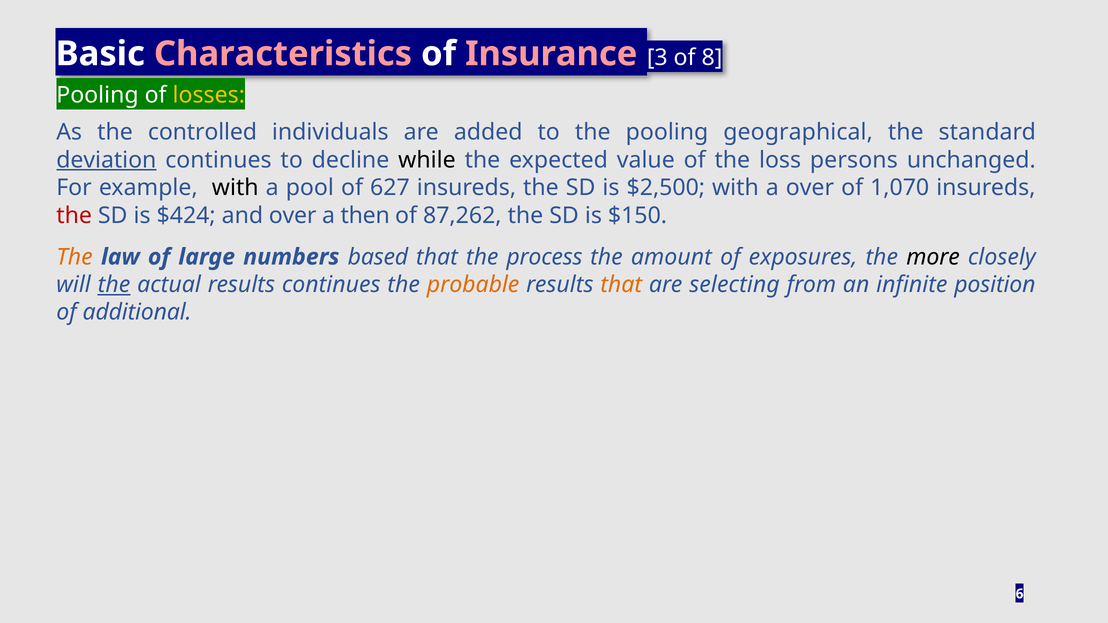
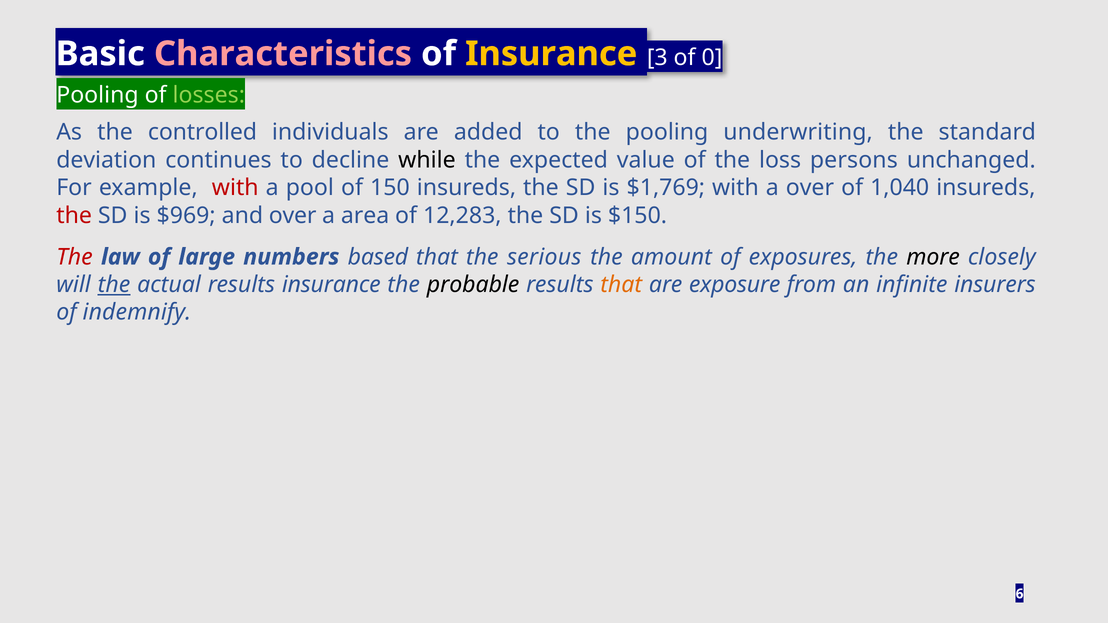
Insurance colour: pink -> yellow (551, 54)
8: 8 -> 0 (712, 58)
losses colour: yellow -> light green (209, 95)
geographical: geographical -> underwriting (798, 132)
deviation underline: present -> none (106, 160)
with colour: black -> red (235, 188)
627: 627 -> 150 (390, 188)
$2,500: $2,500 -> $1,769 (666, 188)
1,070: 1,070 -> 1,040 (900, 188)
$424: $424 -> $969 (186, 215)
then: then -> area (365, 215)
87,262: 87,262 -> 12,283 (462, 215)
The colour: orange -> red (75, 257)
process: process -> serious (544, 257)
results continues: continues -> insurance (331, 285)
probable colour: orange -> black (473, 285)
selecting: selecting -> exposure (735, 285)
position: position -> insurers (995, 285)
additional: additional -> indemnify (137, 312)
